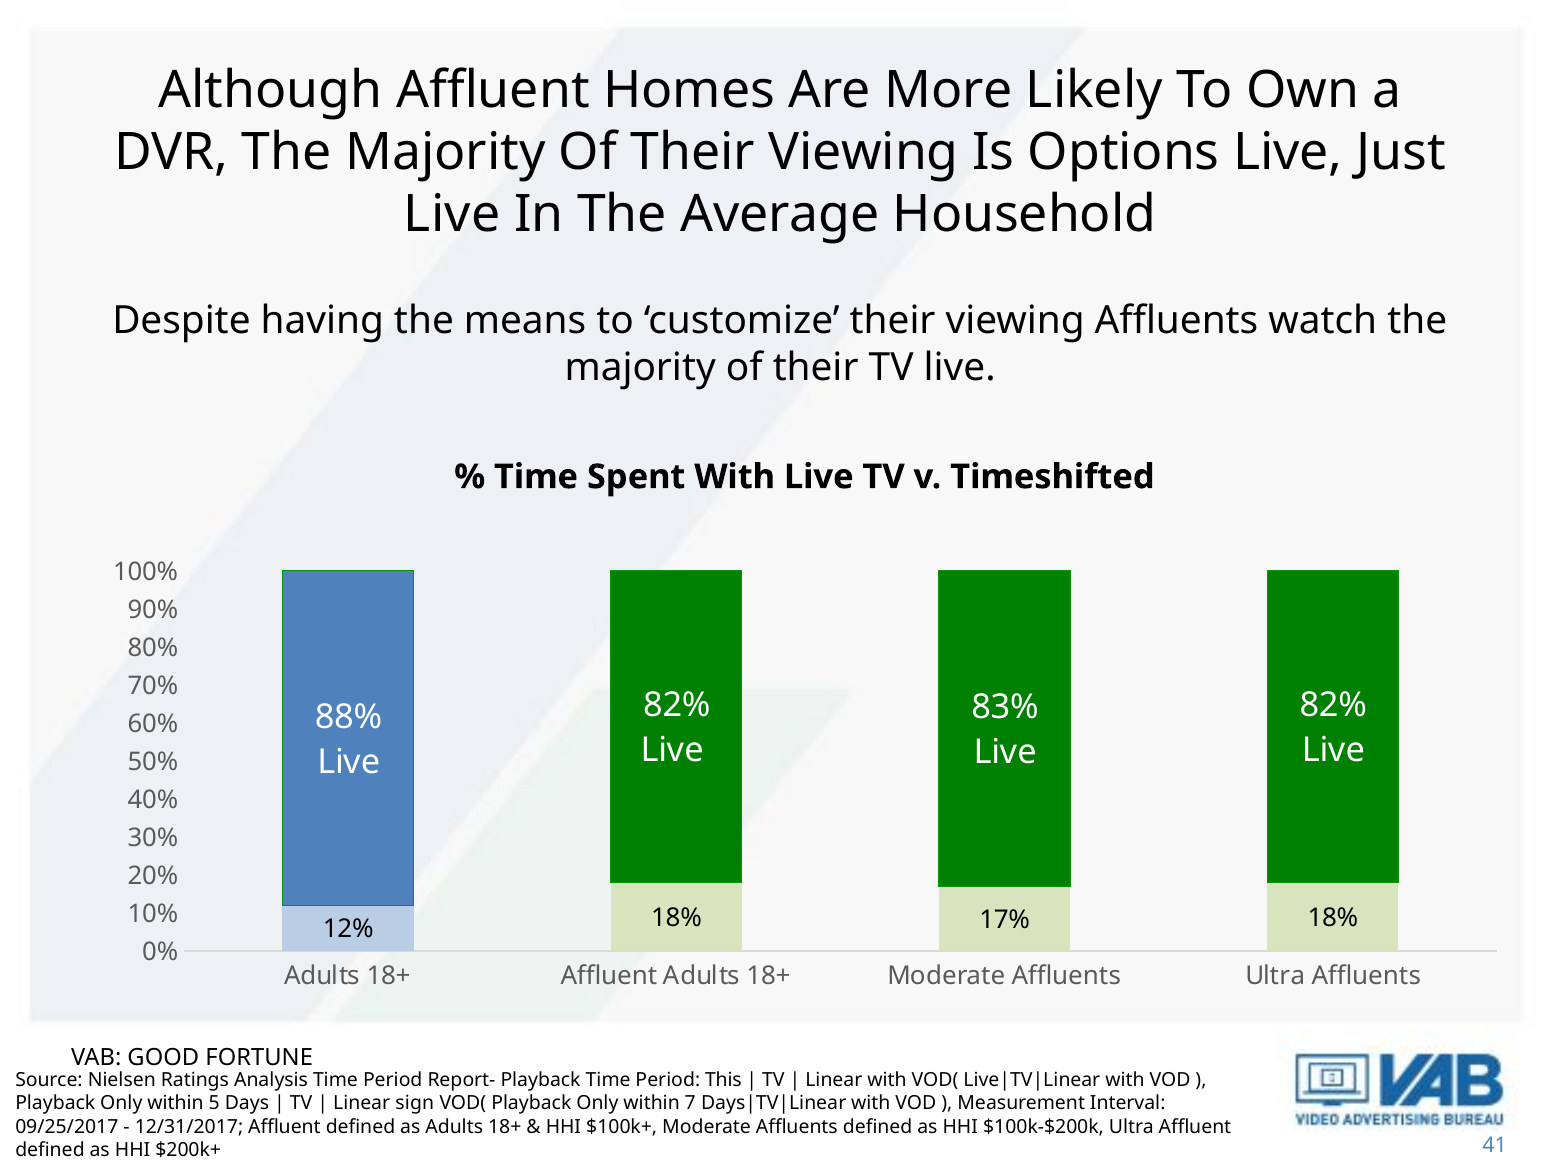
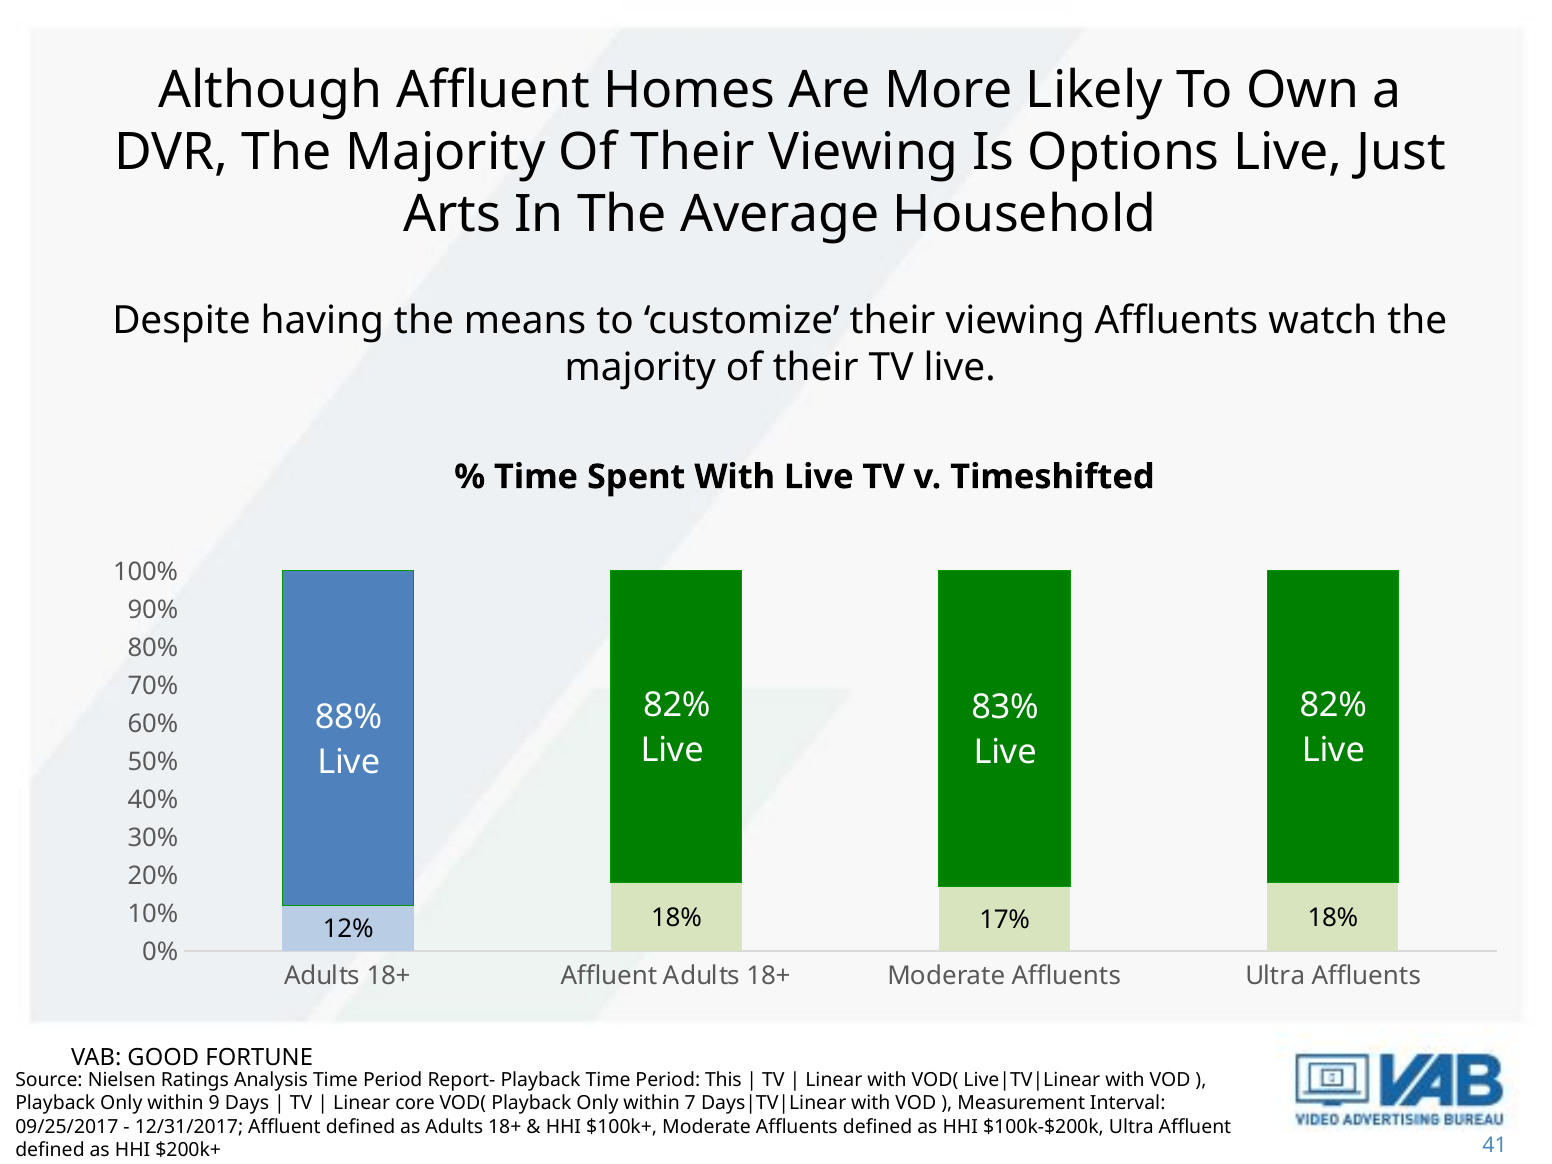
Live: Live -> Arts (452, 214)
5: 5 -> 9 (214, 1104)
sign: sign -> core (415, 1104)
